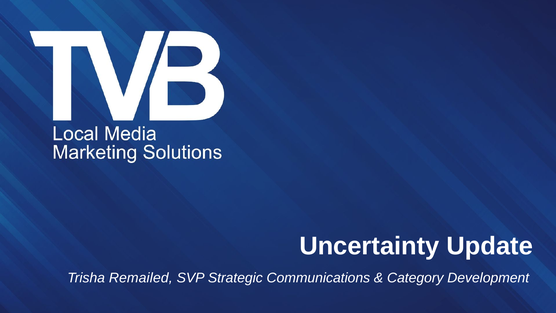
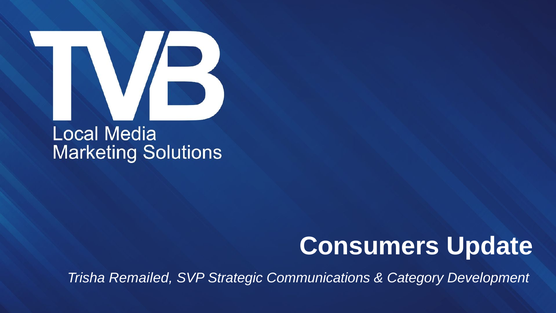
Uncertainty: Uncertainty -> Consumers (369, 246)
